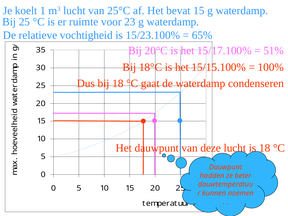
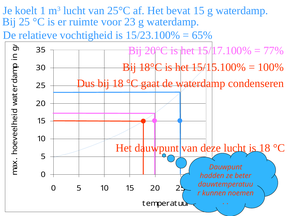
51%: 51% -> 77% (274, 51)
